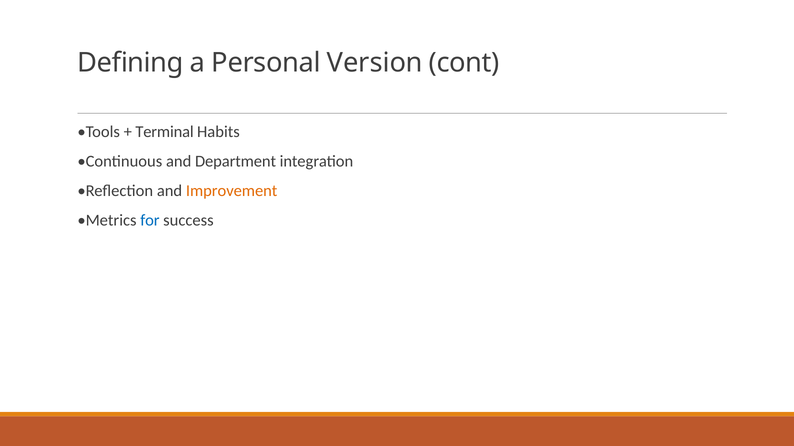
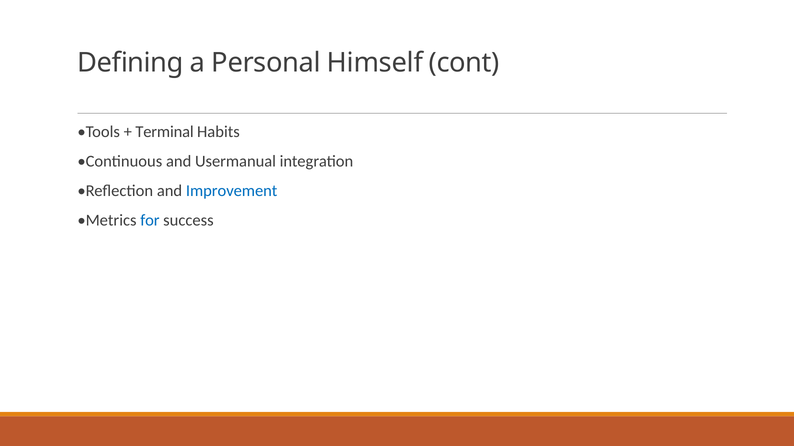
Version: Version -> Himself (375, 63)
Department: Department -> Usermanual (236, 161)
Improvement colour: orange -> blue (232, 191)
